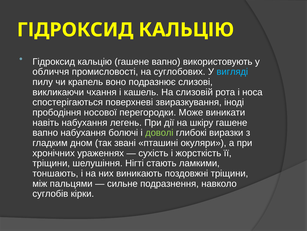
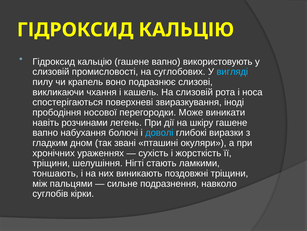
обличчя: обличчя -> слизовій (51, 72)
навіть набухання: набухання -> розчинами (85, 122)
доволі colour: light green -> light blue (159, 132)
